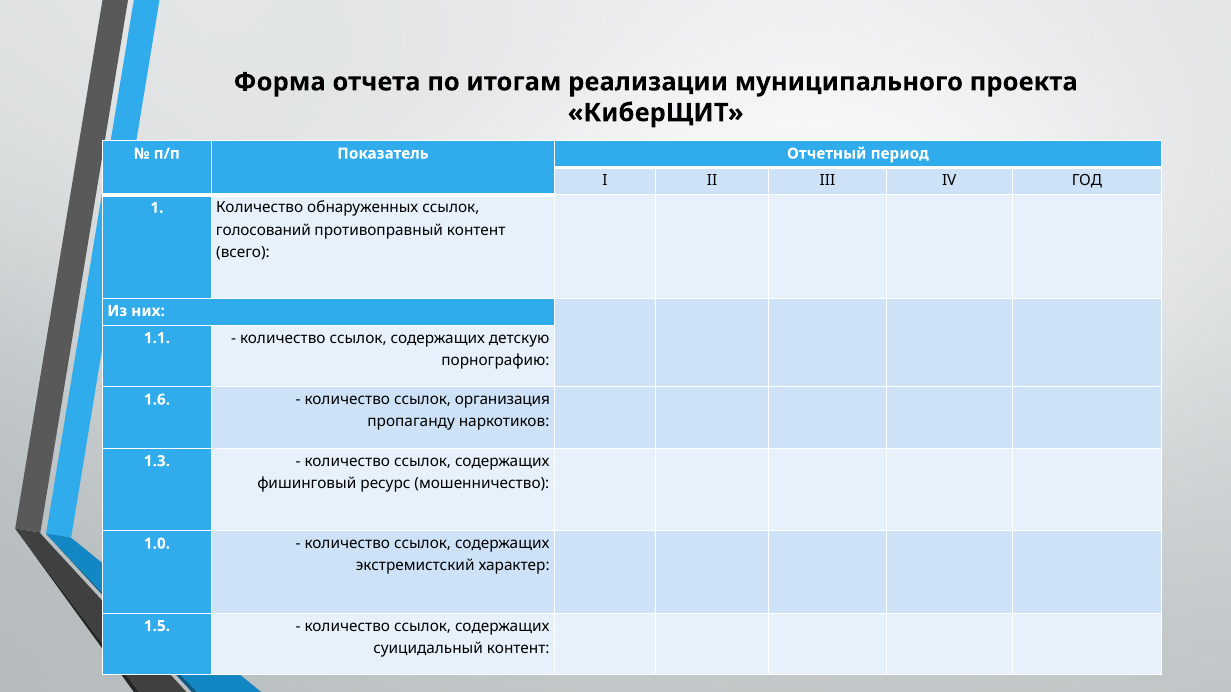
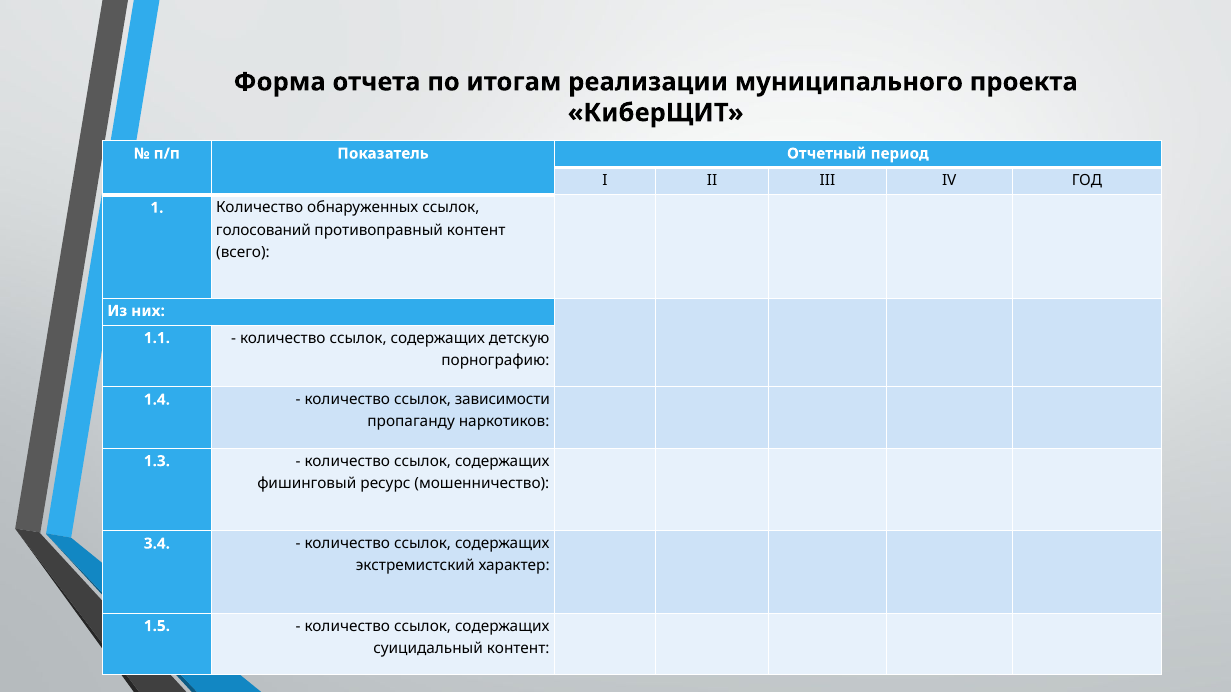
1.6: 1.6 -> 1.4 (157, 400)
организация: организация -> зависимости (502, 400)
1.0: 1.0 -> 3.4 (157, 544)
